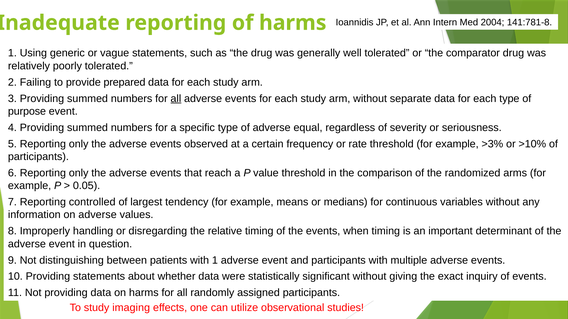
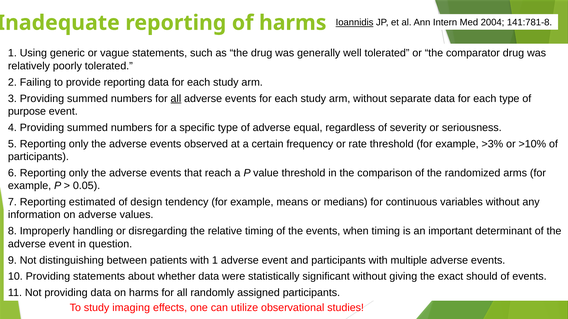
Ioannidis underline: none -> present (355, 23)
provide prepared: prepared -> reporting (124, 82)
controlled: controlled -> estimated (92, 202)
largest: largest -> design (146, 202)
inquiry: inquiry -> should (482, 277)
